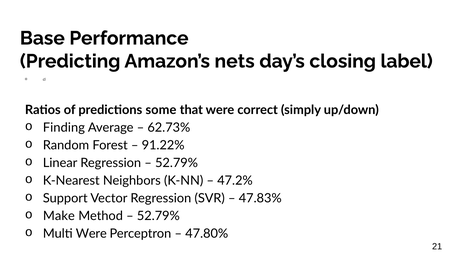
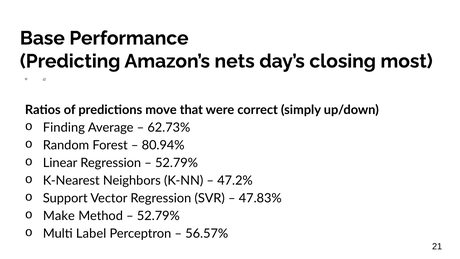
label: label -> most (407, 61)
some: some -> move (161, 110)
91.22%: 91.22% -> 80.94% (163, 145)
Multi Were: Were -> Label (91, 233)
47.80%: 47.80% -> 56.57% (207, 233)
